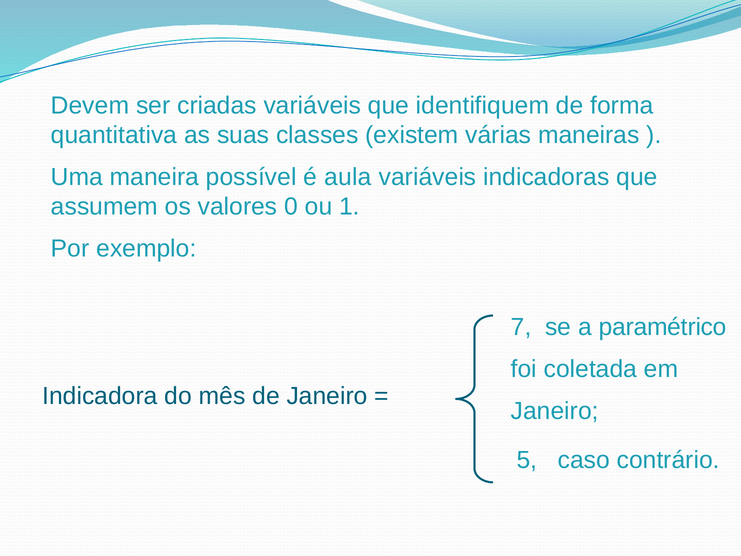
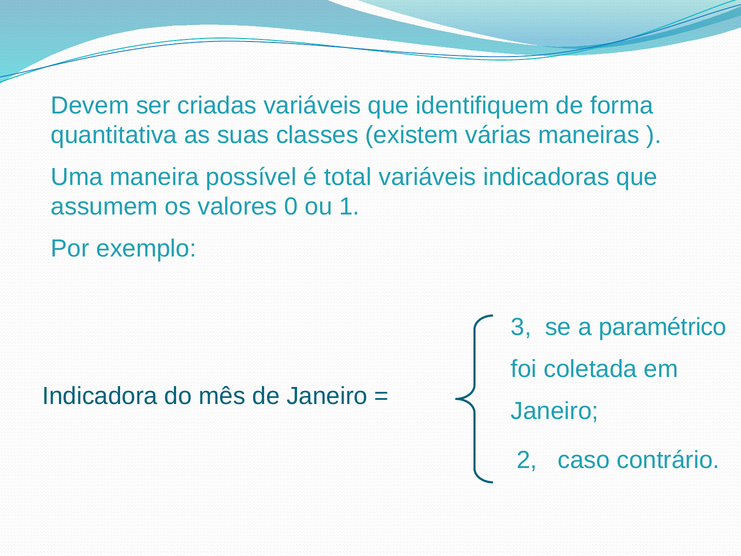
aula: aula -> total (348, 177)
7: 7 -> 3 (521, 327)
5: 5 -> 2 (527, 460)
